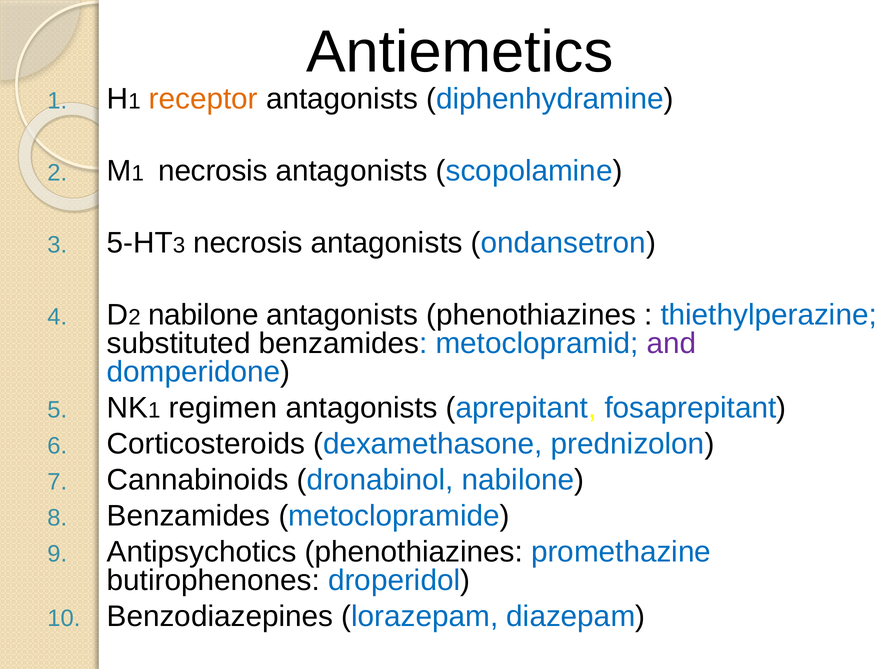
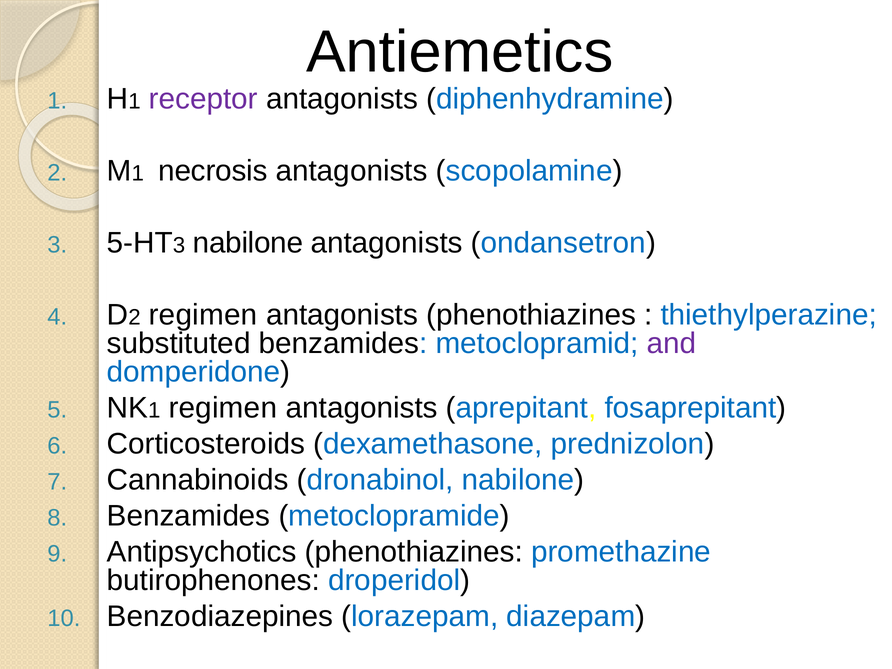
receptor colour: orange -> purple (203, 99)
necrosis: necrosis -> nabilone (248, 243)
nabilone: nabilone -> regimen (203, 315)
